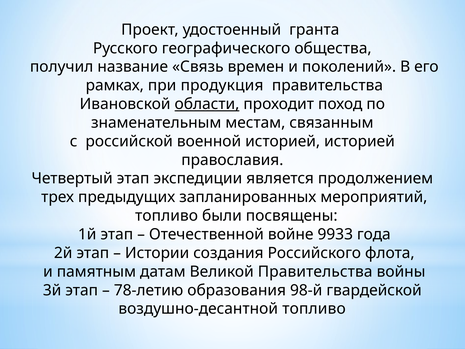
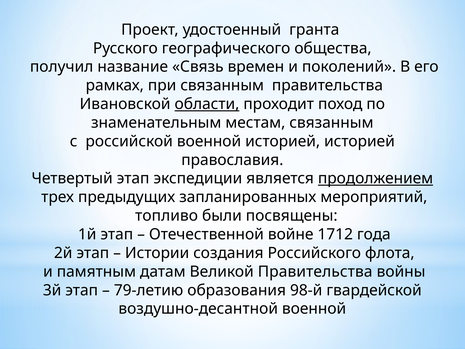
при продукция: продукция -> связанным (222, 85)
продолжением underline: none -> present (376, 178)
9933: 9933 -> 1712 (335, 234)
78-летию: 78-летию -> 79-летию (149, 290)
воздушно-десантной топливо: топливо -> военной (314, 309)
